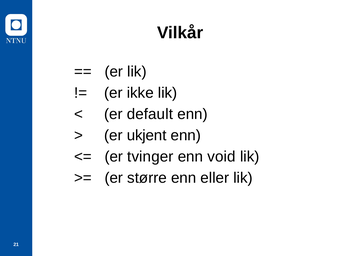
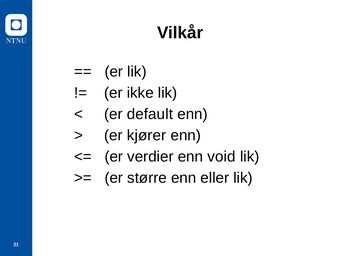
ukjent: ukjent -> kjører (146, 135)
tvinger: tvinger -> verdier (150, 157)
